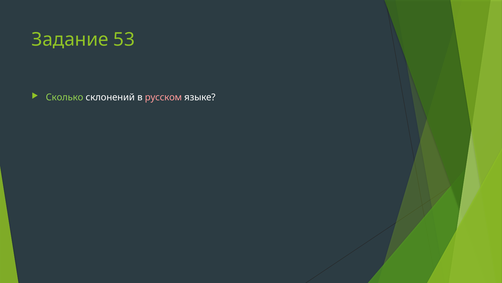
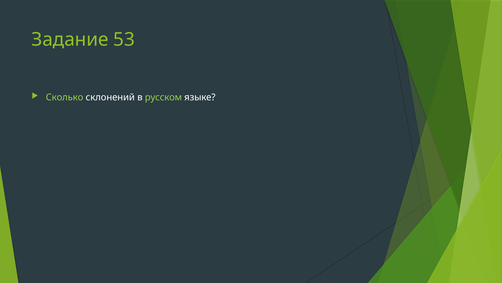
русском colour: pink -> light green (163, 97)
